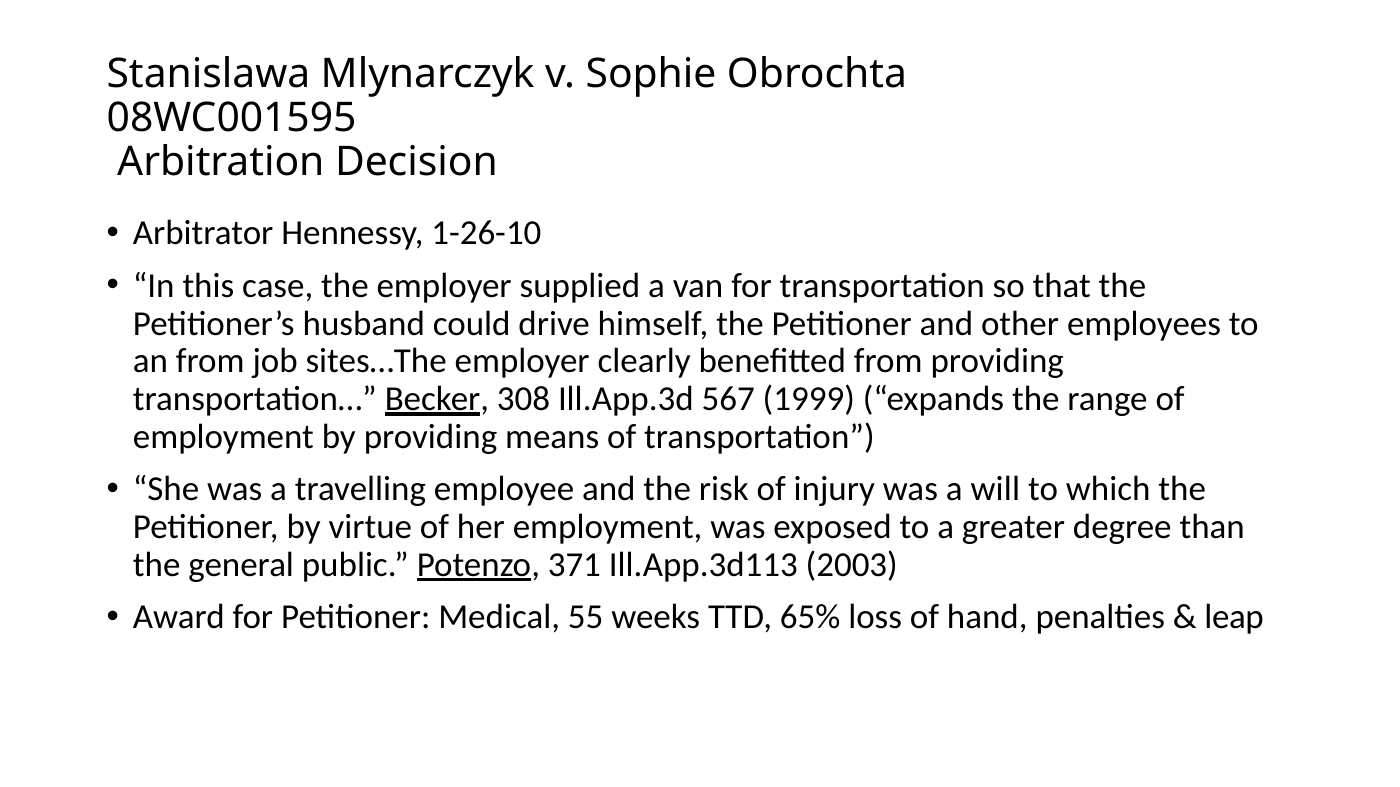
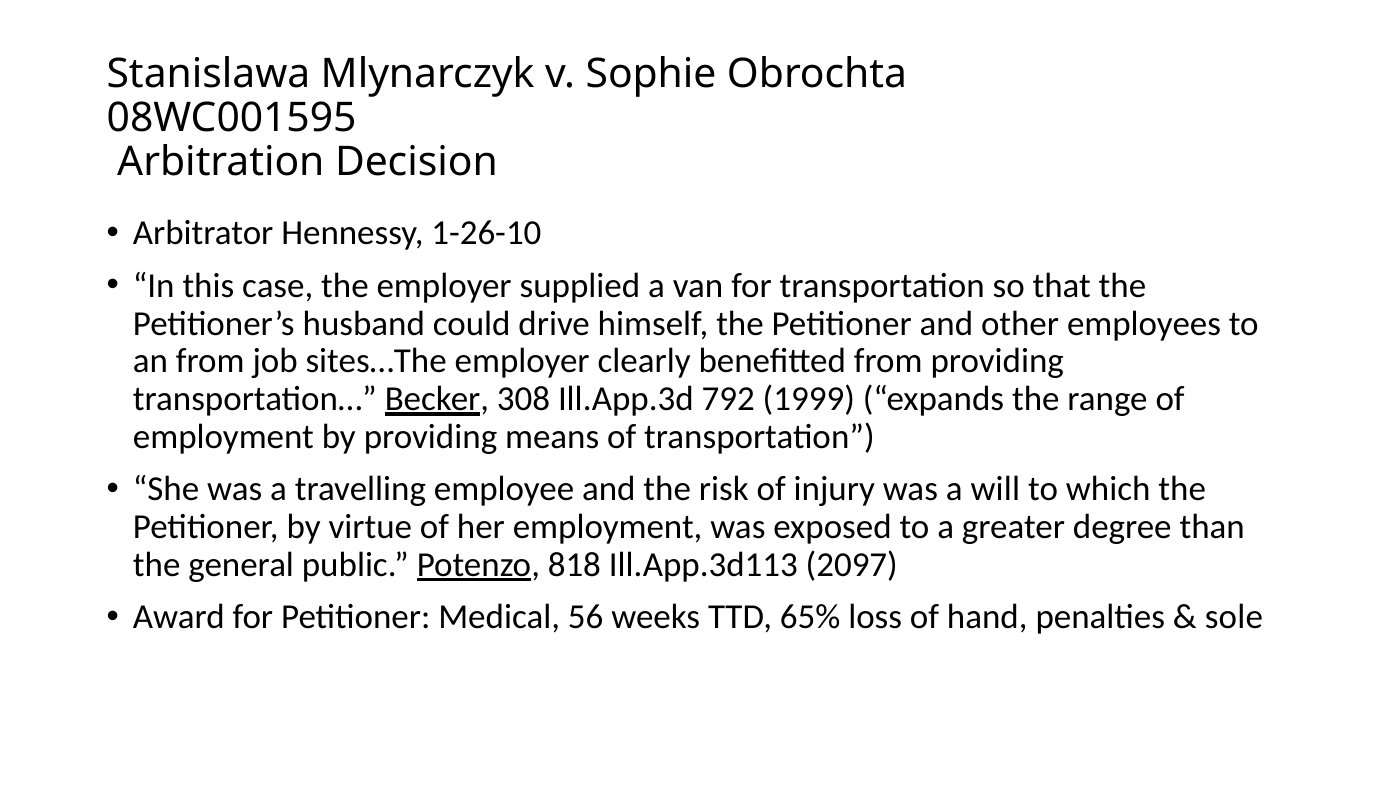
567: 567 -> 792 (728, 399)
371: 371 -> 818 (574, 565)
2003: 2003 -> 2097 (852, 565)
55: 55 -> 56 (586, 617)
leap: leap -> sole (1234, 617)
